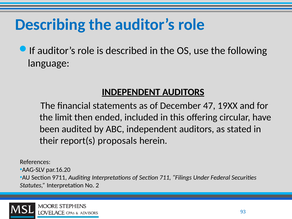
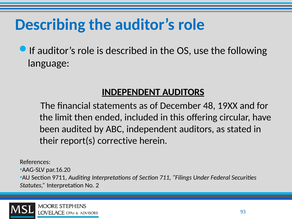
47: 47 -> 48 (209, 106)
proposals: proposals -> corrective (117, 141)
